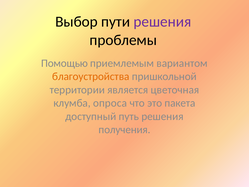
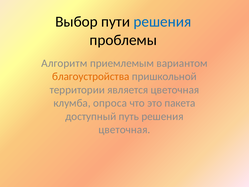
решения colour: purple -> blue (162, 22)
Помощью: Помощью -> Алгоритм (64, 63)
получения: получения -> цветочная (124, 130)
